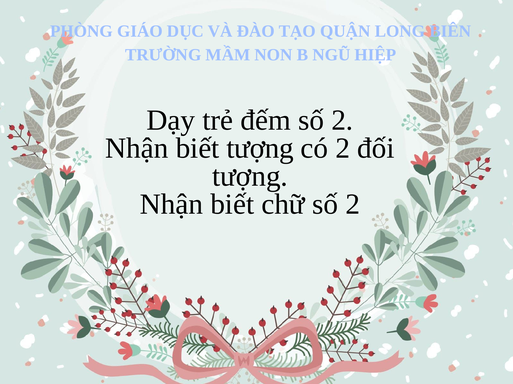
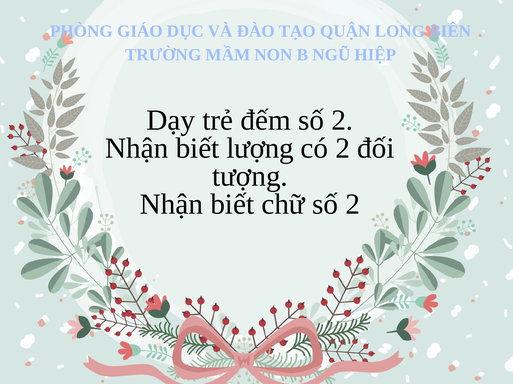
biết tượng: tượng -> lượng (260, 149)
